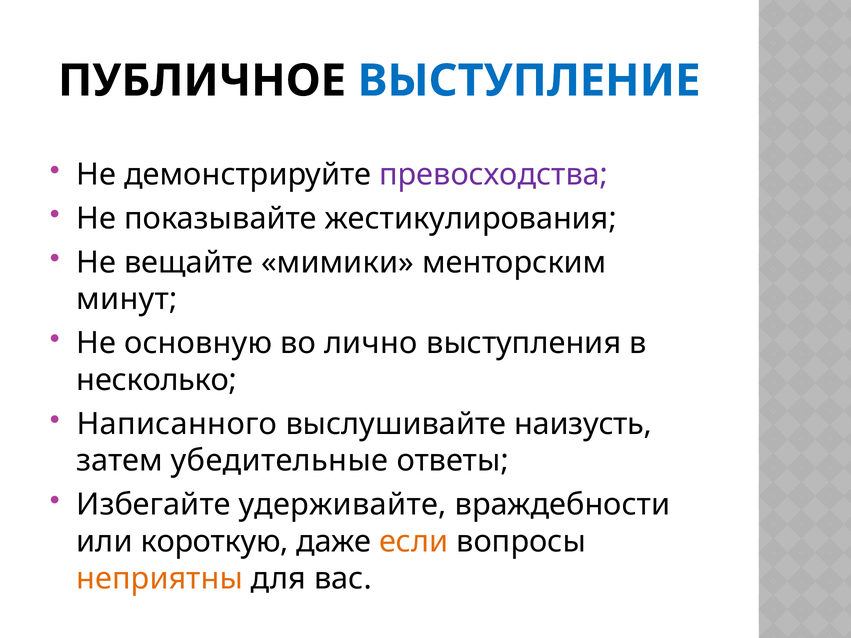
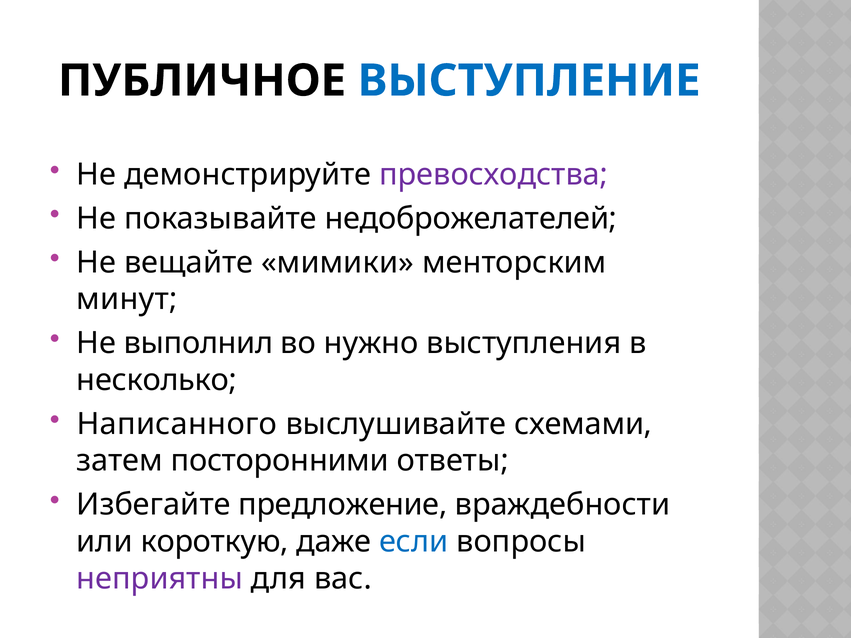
жестикулирования: жестикулирования -> недоброжелателей (471, 219)
основную: основную -> выполнил (198, 343)
лично: лично -> нужно (371, 343)
наизусть: наизусть -> схемами (583, 424)
убедительные: убедительные -> посторонними (280, 461)
удерживайте: удерживайте -> предложение (343, 505)
если colour: orange -> blue (414, 542)
неприятны colour: orange -> purple (160, 579)
